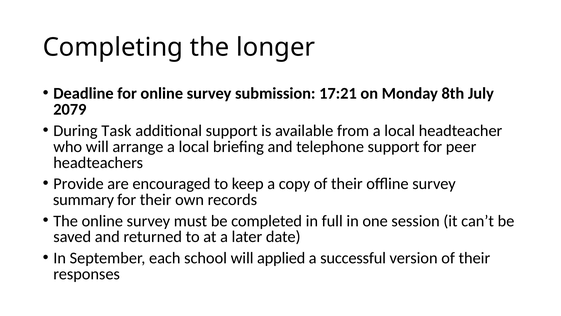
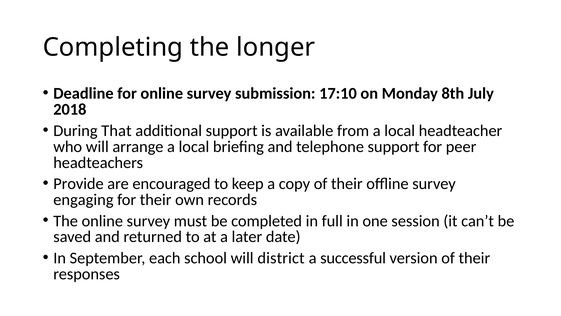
17:21: 17:21 -> 17:10 (338, 93)
2079: 2079 -> 2018 (70, 109)
Task: Task -> That (116, 131)
summary: summary -> engaging (83, 199)
applied: applied -> district (281, 258)
